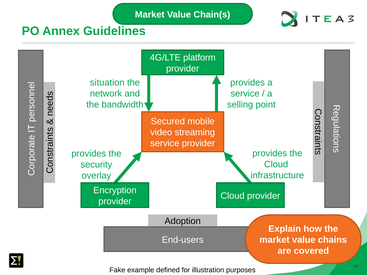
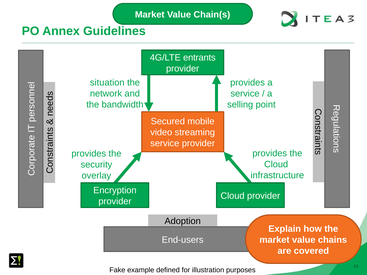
platform: platform -> entrants (199, 58)
